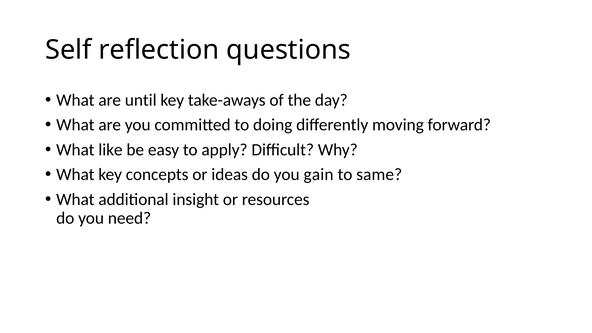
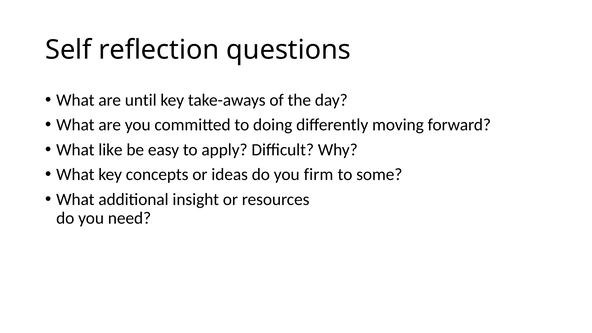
gain: gain -> firm (319, 175)
same: same -> some (379, 175)
